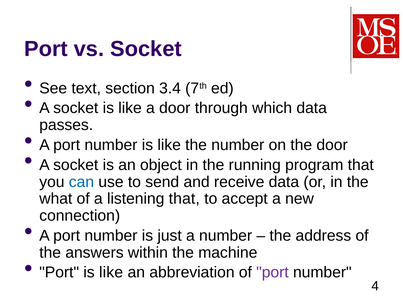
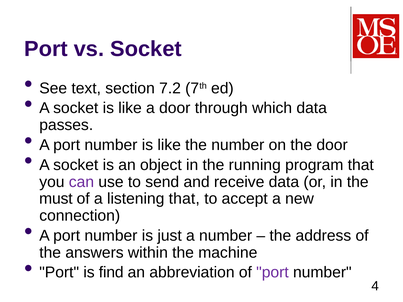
3.4: 3.4 -> 7.2 (170, 88)
can colour: blue -> purple (81, 182)
what: what -> must (56, 199)
Port is like: like -> find (111, 273)
